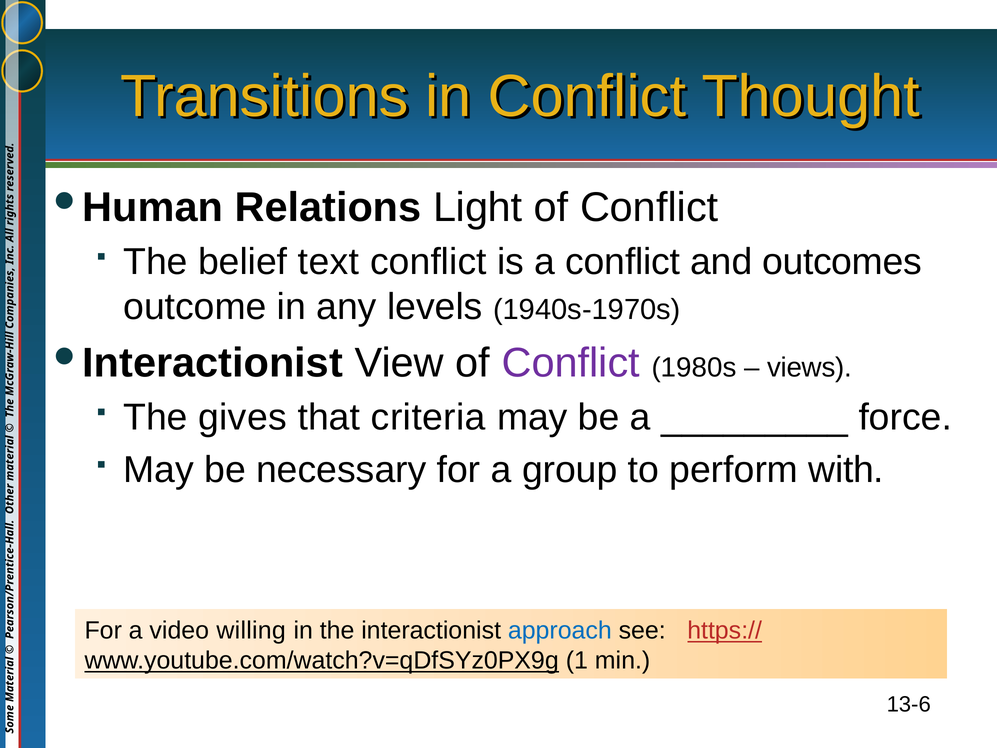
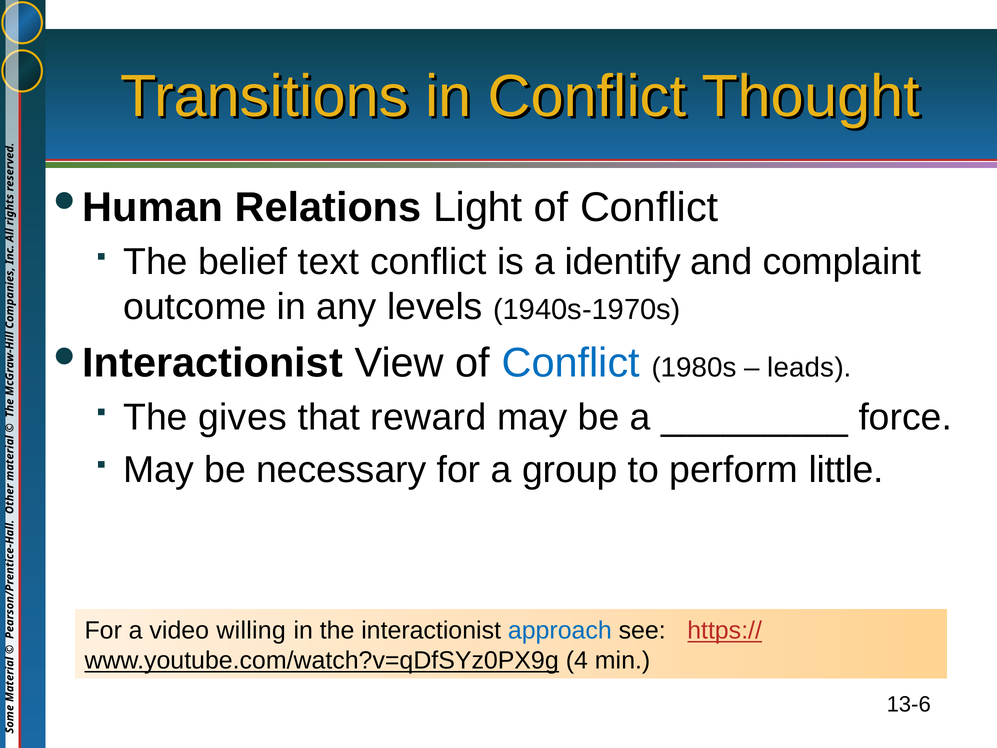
a conflict: conflict -> identify (623, 262)
outcomes: outcomes -> complaint (842, 262)
Conflict colour: purple -> blue (571, 363)
views: views -> leads (809, 367)
criteria: criteria -> reward (428, 417)
with: with -> little (846, 470)
1: 1 -> 4 (577, 660)
